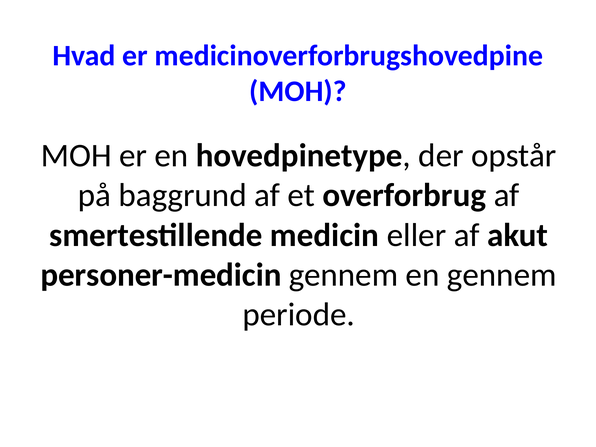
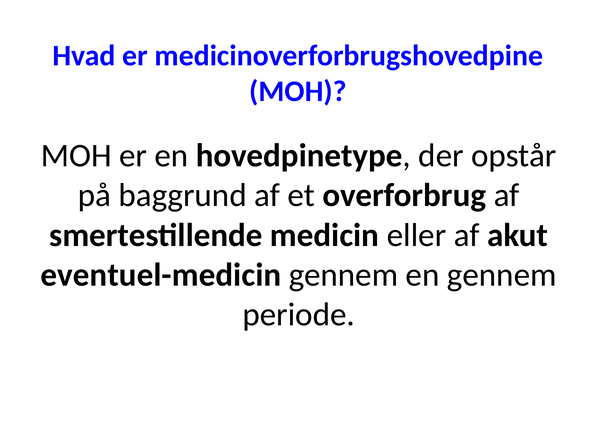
personer-medicin: personer-medicin -> eventuel-medicin (161, 275)
